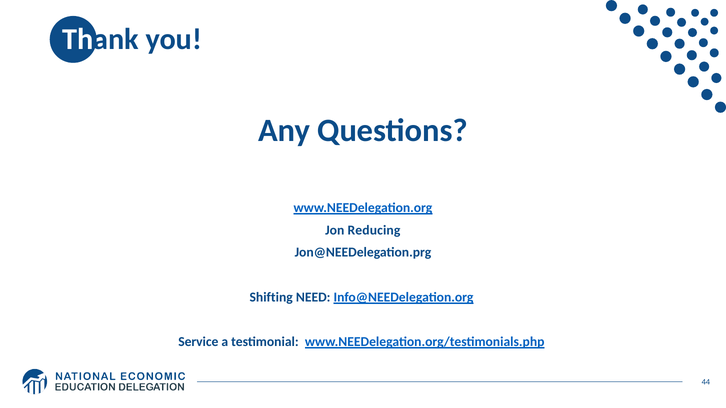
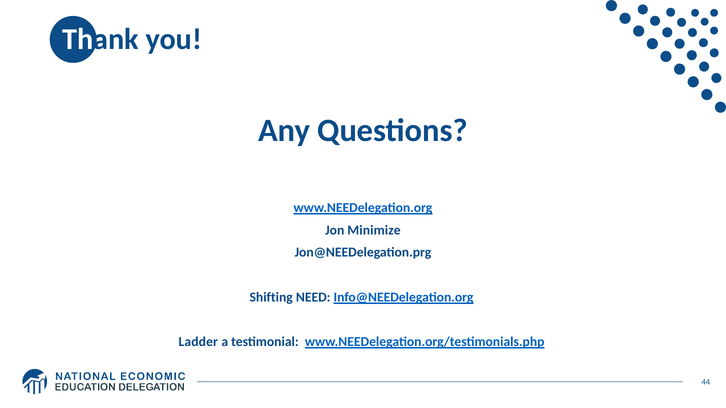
Reducing: Reducing -> Minimize (374, 230)
Service: Service -> Ladder (198, 342)
